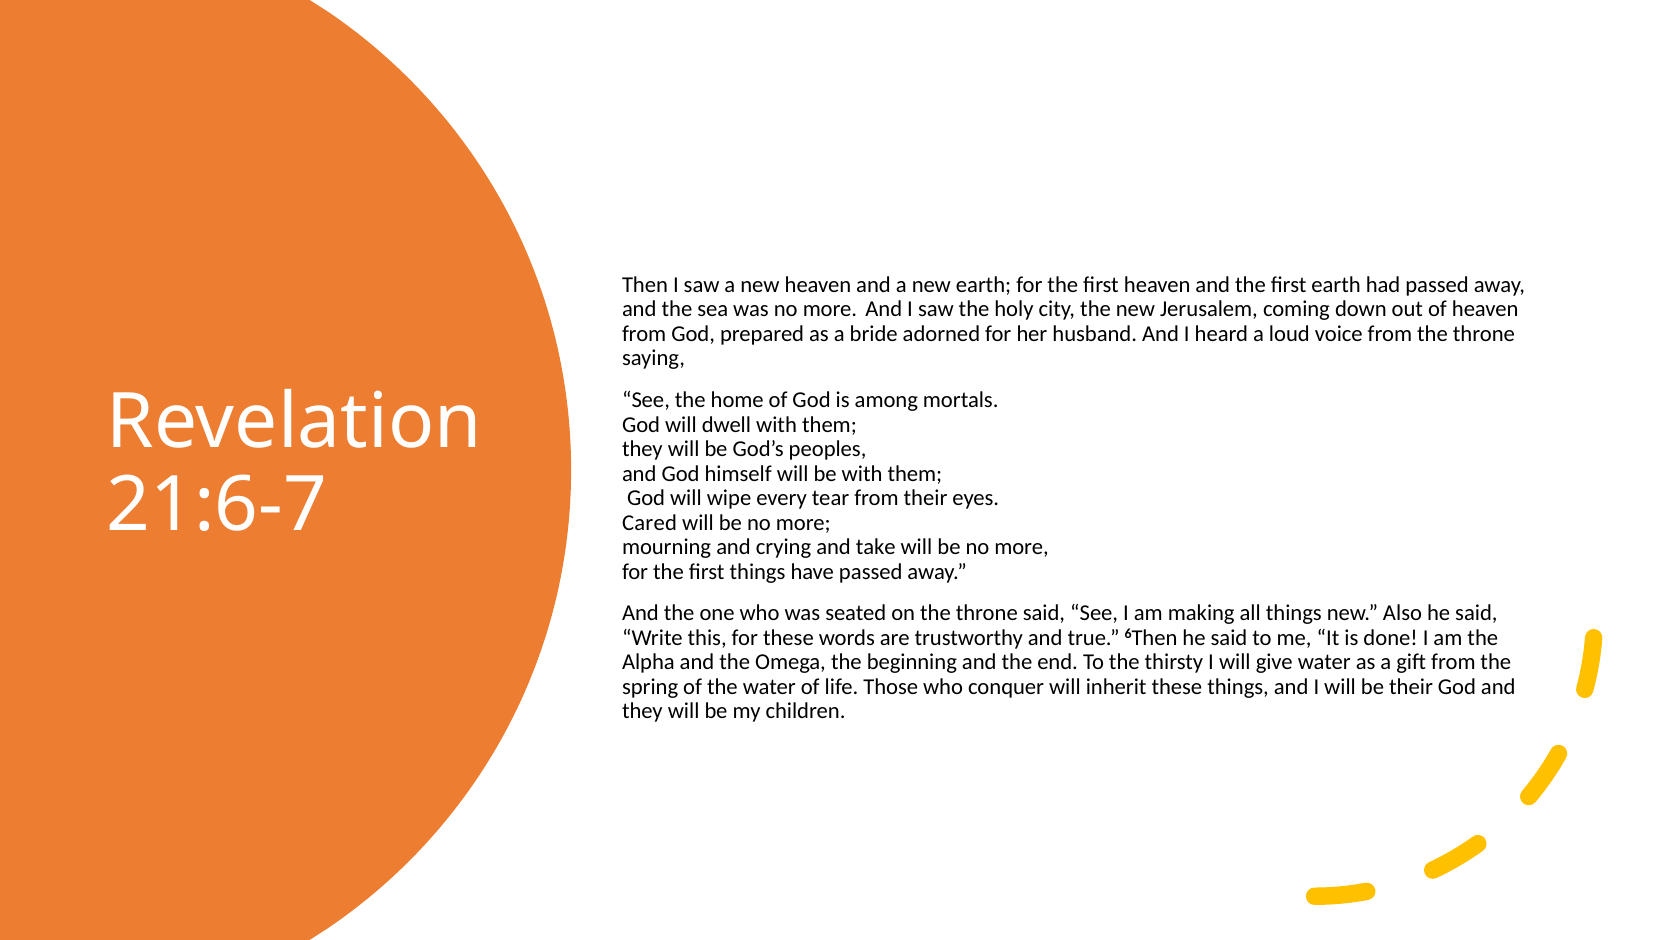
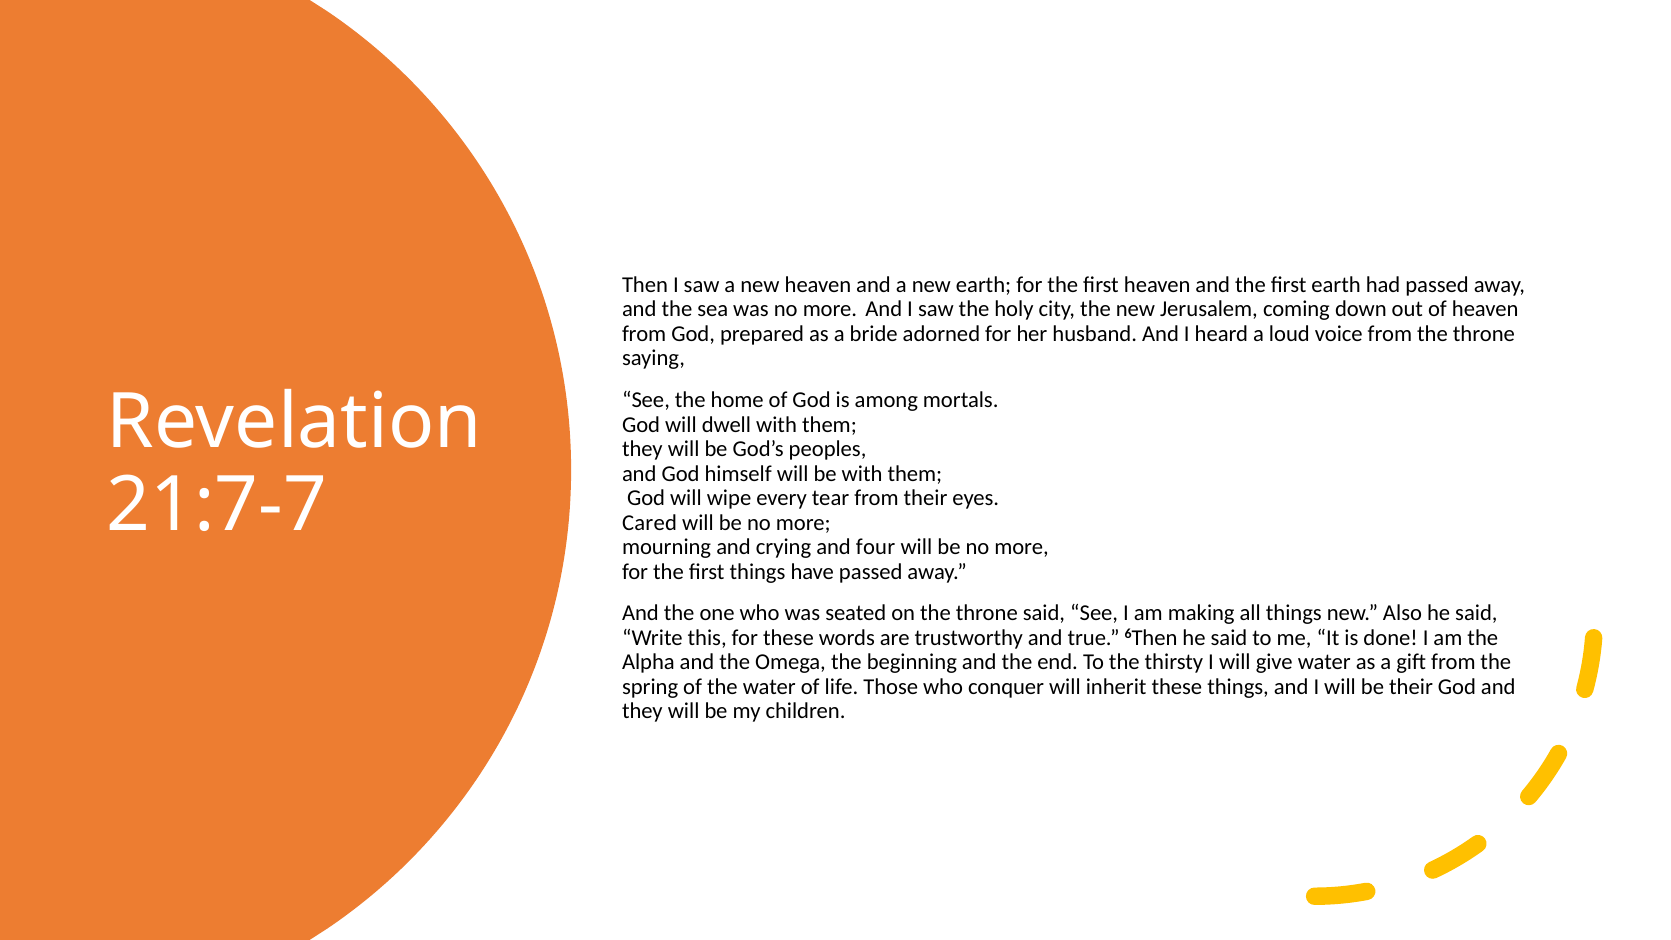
21:6-7: 21:6-7 -> 21:7-7 (217, 505)
take: take -> four (876, 547)
